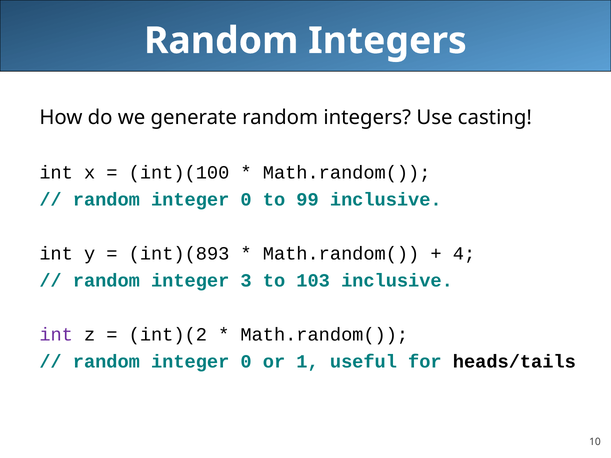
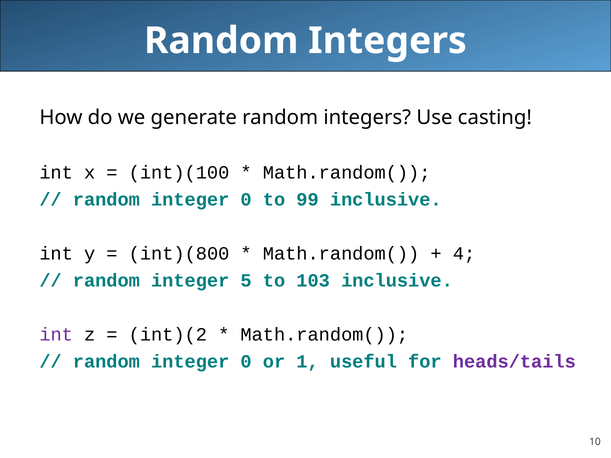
int)(893: int)(893 -> int)(800 (179, 254)
3: 3 -> 5 (246, 281)
heads/tails colour: black -> purple (514, 362)
